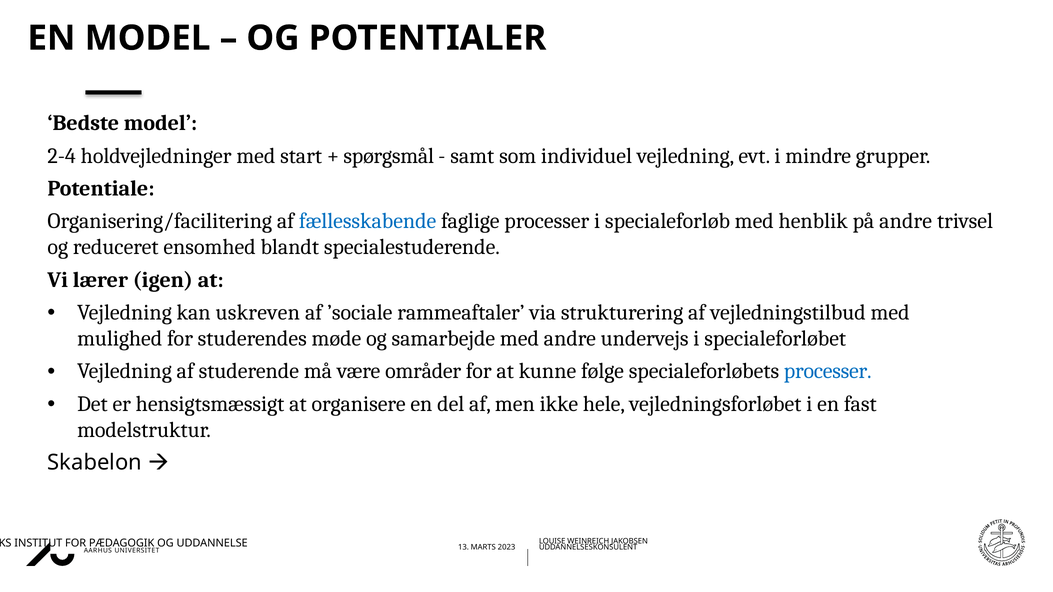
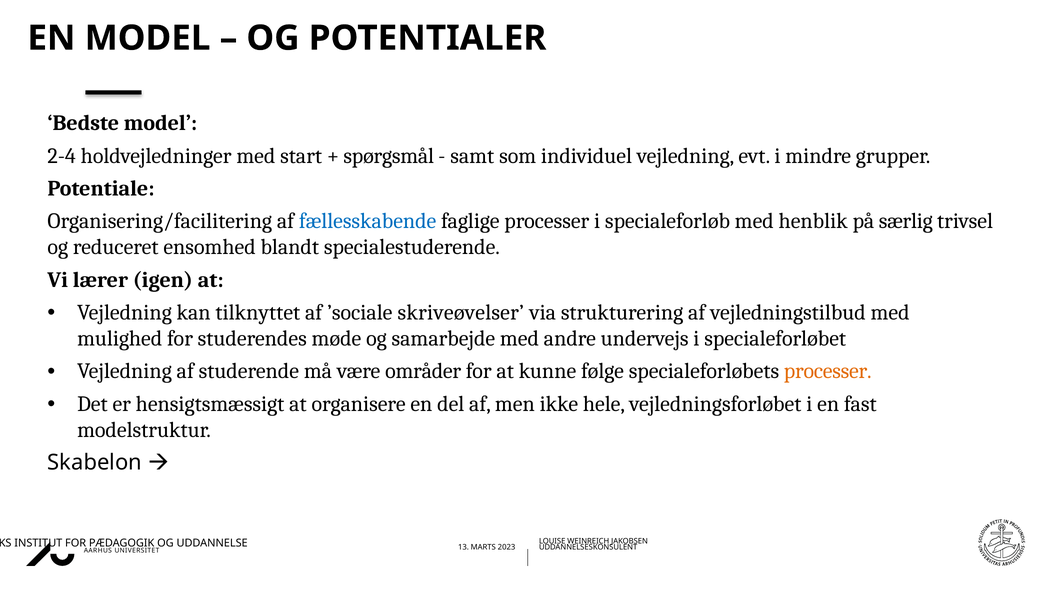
på andre: andre -> særlig (906, 221)
uskreven: uskreven -> tilknyttet (258, 313)
rammeaftaler: rammeaftaler -> skriveøvelser (461, 313)
processer colour: blue -> orange (828, 372)
